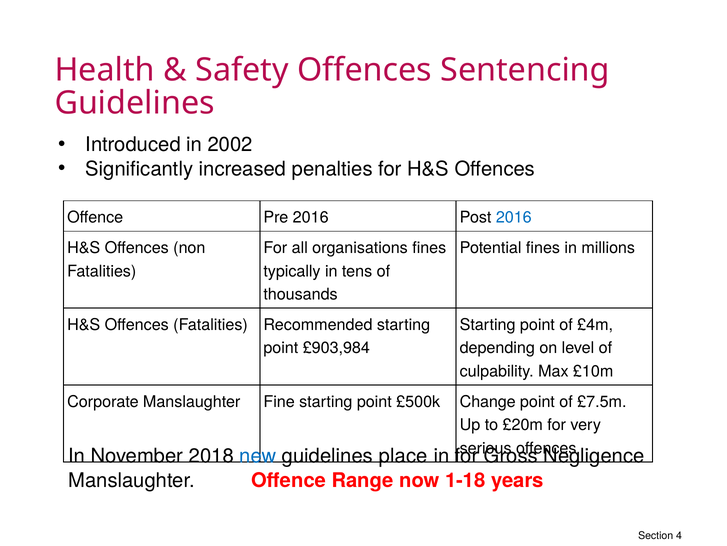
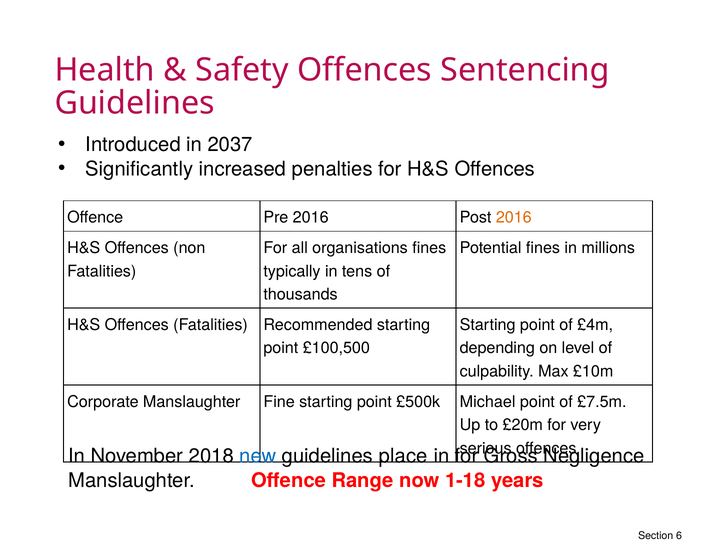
2002: 2002 -> 2037 (230, 144)
2016 colour: blue -> orange (514, 217)
£903,984: £903,984 -> £100,500 (336, 348)
Change: Change -> Michael (488, 401)
4: 4 -> 6 (679, 535)
